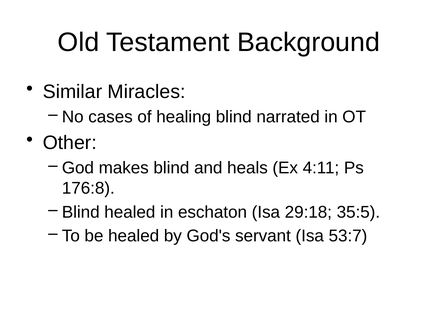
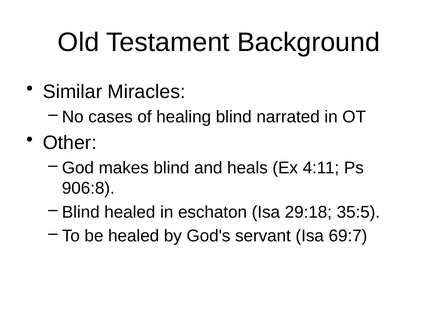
176:8: 176:8 -> 906:8 (88, 189)
53:7: 53:7 -> 69:7 (348, 236)
